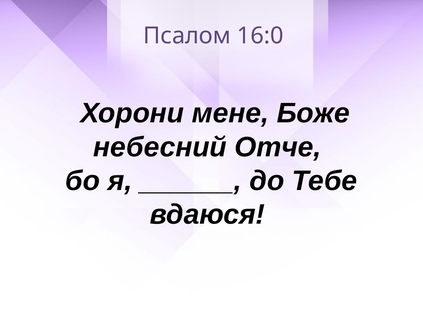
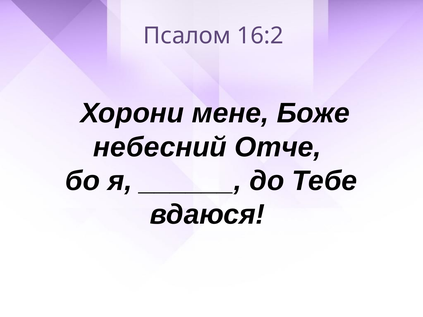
16:0: 16:0 -> 16:2 (260, 36)
